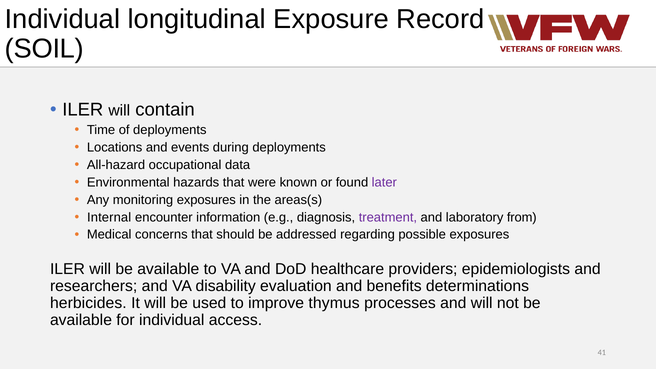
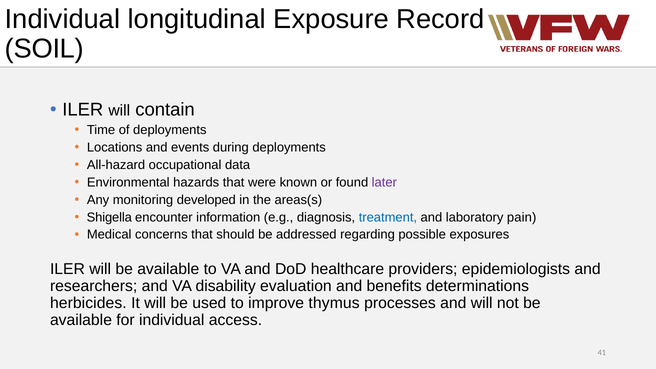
monitoring exposures: exposures -> developed (206, 200)
Internal: Internal -> Shigella (109, 217)
treatment colour: purple -> blue (388, 217)
from: from -> pain (522, 217)
